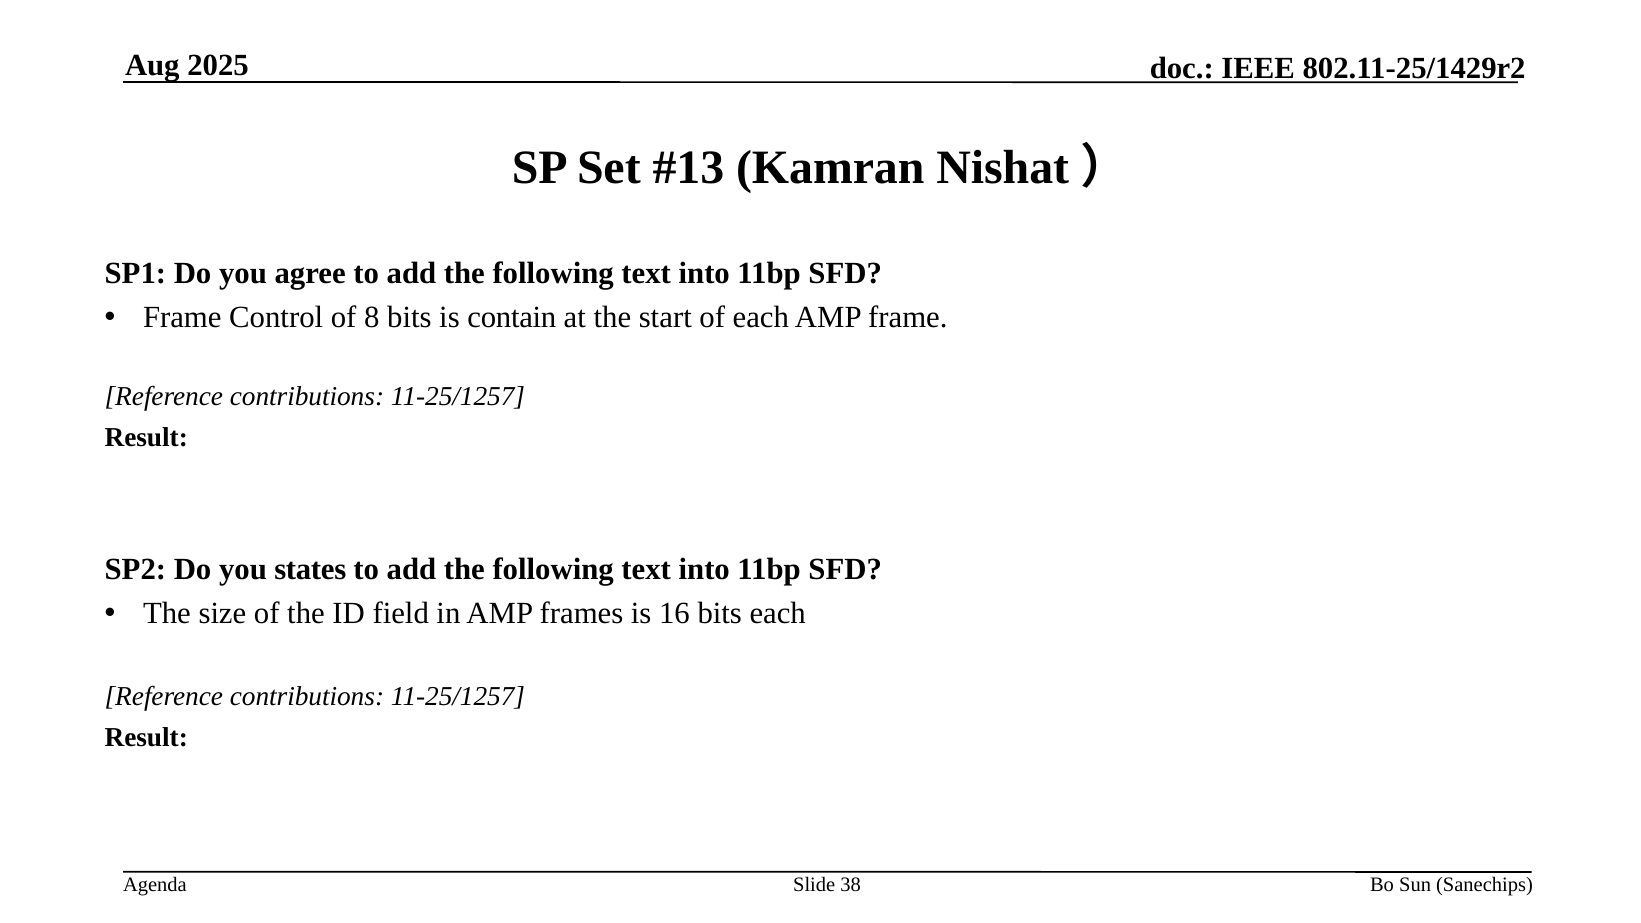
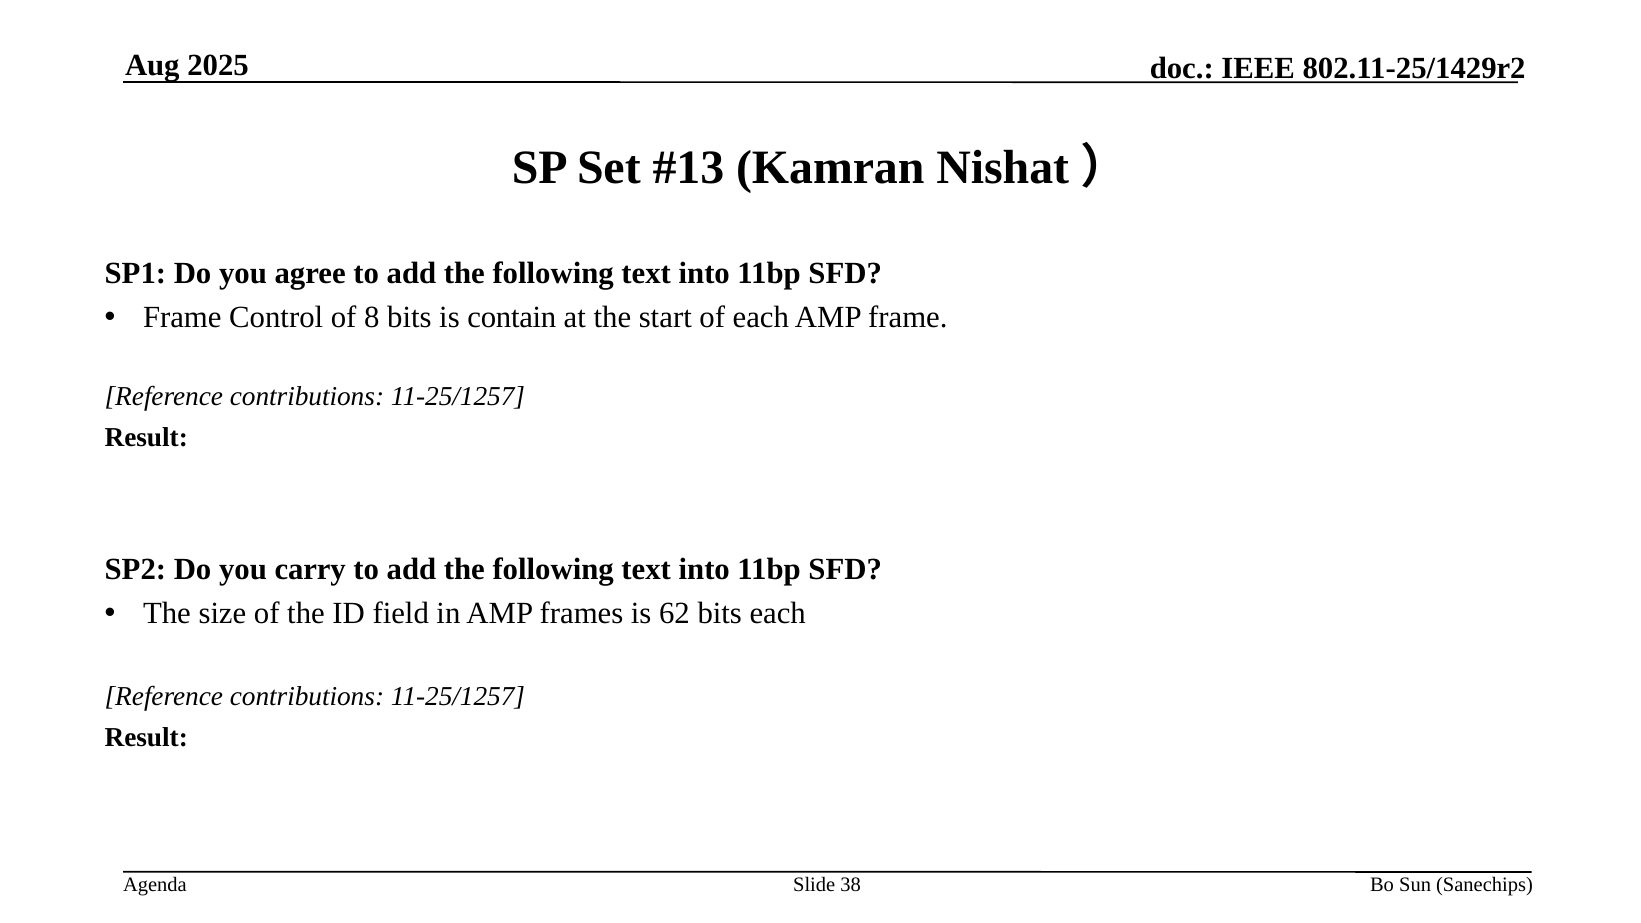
states: states -> carry (310, 569)
16: 16 -> 62 (674, 614)
